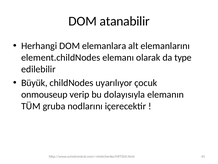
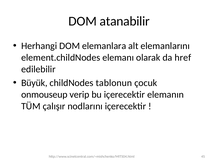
type: type -> href (183, 57)
uyarılıyor: uyarılıyor -> tablonun (114, 83)
bu dolayısıyla: dolayısıyla -> içerecektir (124, 94)
gruba: gruba -> çalışır (54, 106)
